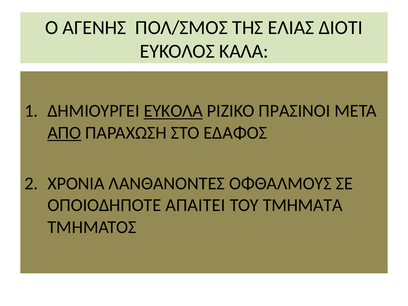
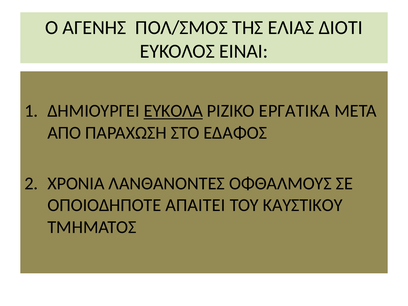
ΚΑΛΑ: ΚΑΛΑ -> ΕΙΝΑΙ (244, 51)
ΠΡΑΣΙΝΟΙ: ΠΡΑΣΙΝΟΙ -> ΕΡΓΑΤΙΚΑ (294, 111)
ΑΠΟ underline: present -> none (64, 133)
ΤΜΗΜΑΤΑ: ΤΜΗΜΑΤΑ -> ΚΑΥΣΤΙΚΟΥ (303, 205)
